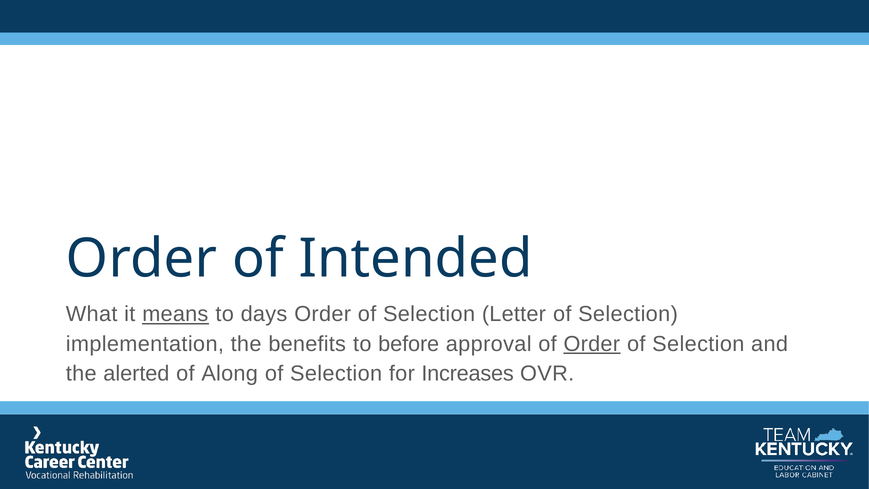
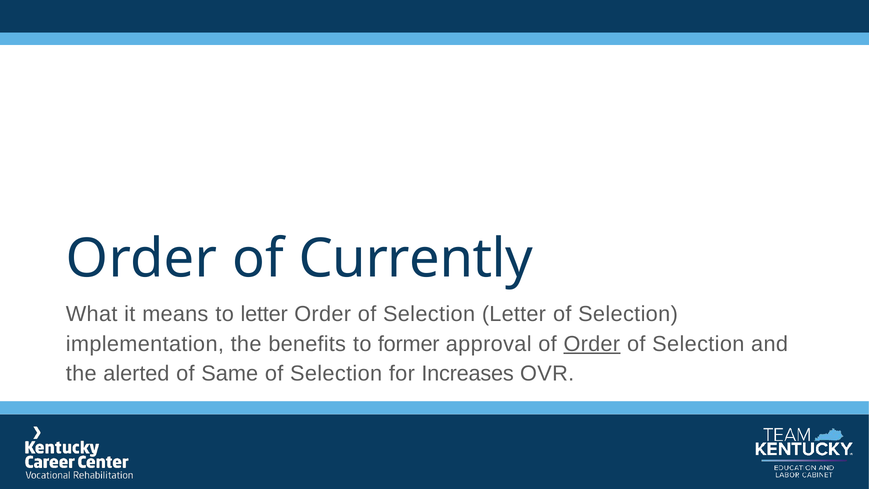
Intended: Intended -> Currently (416, 259)
means underline: present -> none (175, 314)
to days: days -> letter (264, 314)
before: before -> former (409, 344)
Along: Along -> Same (230, 374)
